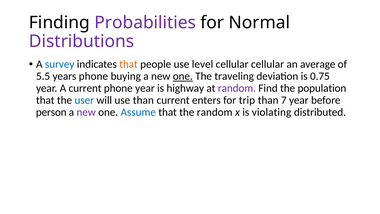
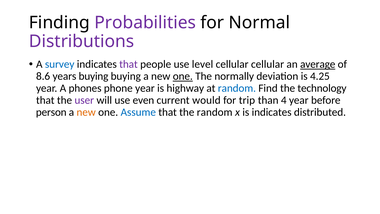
that colour: orange -> purple (129, 64)
average underline: none -> present (318, 64)
5.5: 5.5 -> 8.6 (43, 76)
years phone: phone -> buying (94, 76)
traveling: traveling -> normally (234, 76)
0.75: 0.75 -> 4.25 (320, 76)
A current: current -> phones (85, 88)
random colour: purple -> blue (237, 88)
population: population -> technology (322, 88)
user colour: blue -> purple (84, 100)
use than: than -> even (143, 100)
enters: enters -> would (206, 100)
7: 7 -> 4 (284, 100)
new colour: purple -> orange (86, 112)
is violating: violating -> indicates (272, 112)
